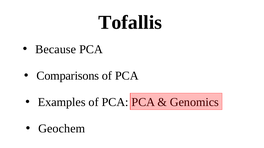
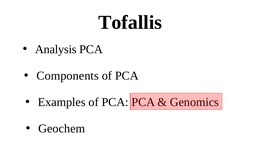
Because: Because -> Analysis (56, 49)
Comparisons: Comparisons -> Components (68, 76)
